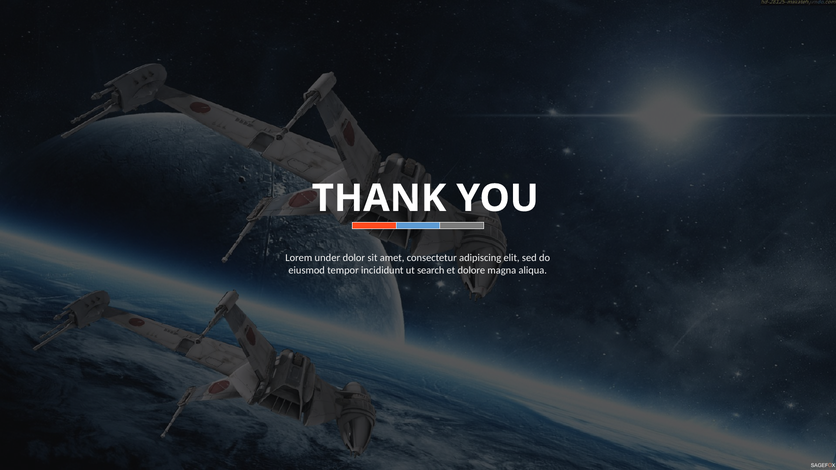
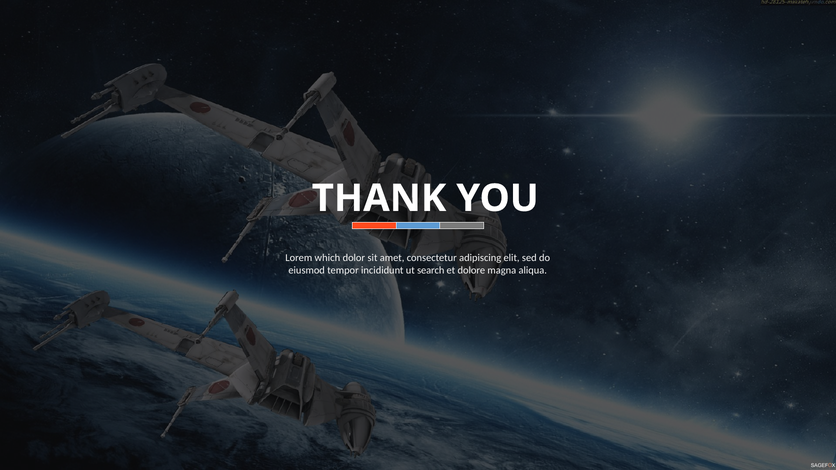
under: under -> which (327, 258)
